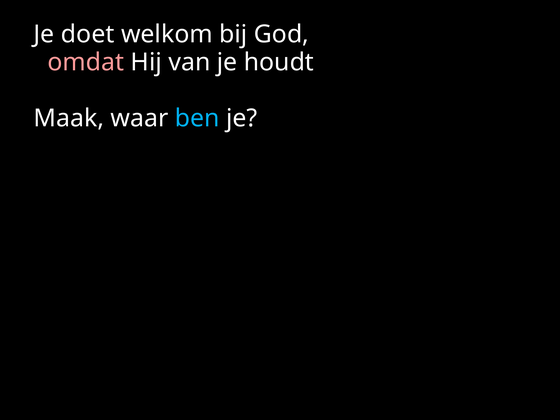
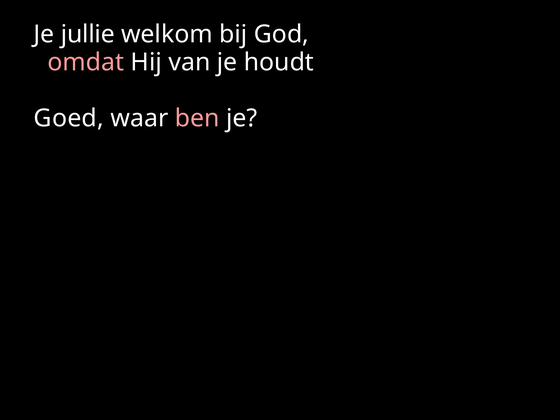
doet: doet -> jullie (88, 34)
Maak: Maak -> Goed (69, 118)
ben colour: light blue -> pink (197, 118)
